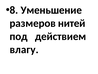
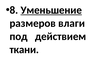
Уменьшение underline: none -> present (51, 10)
нитей: нитей -> влаги (72, 23)
влагу: влагу -> ткани (24, 49)
